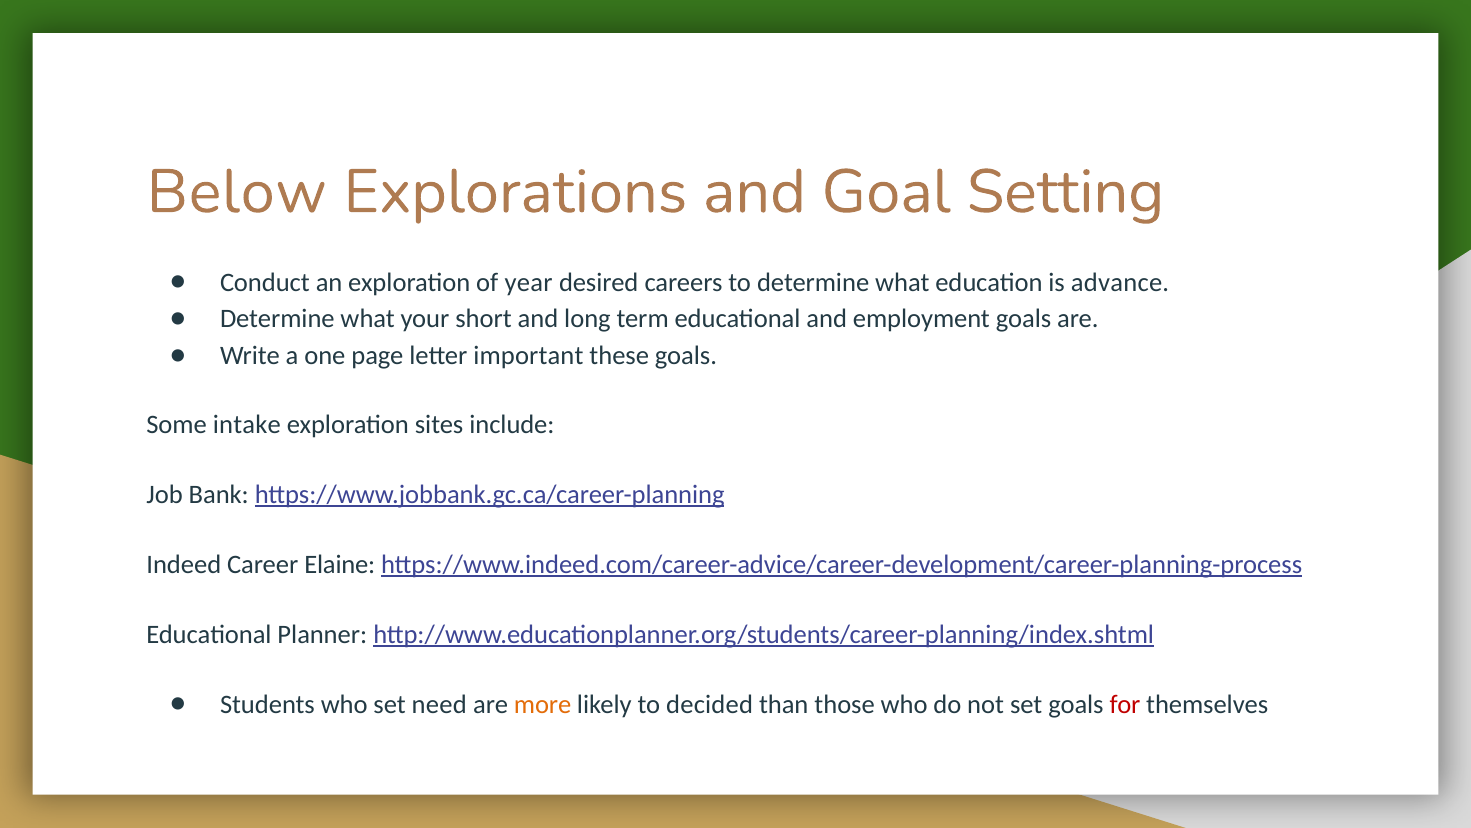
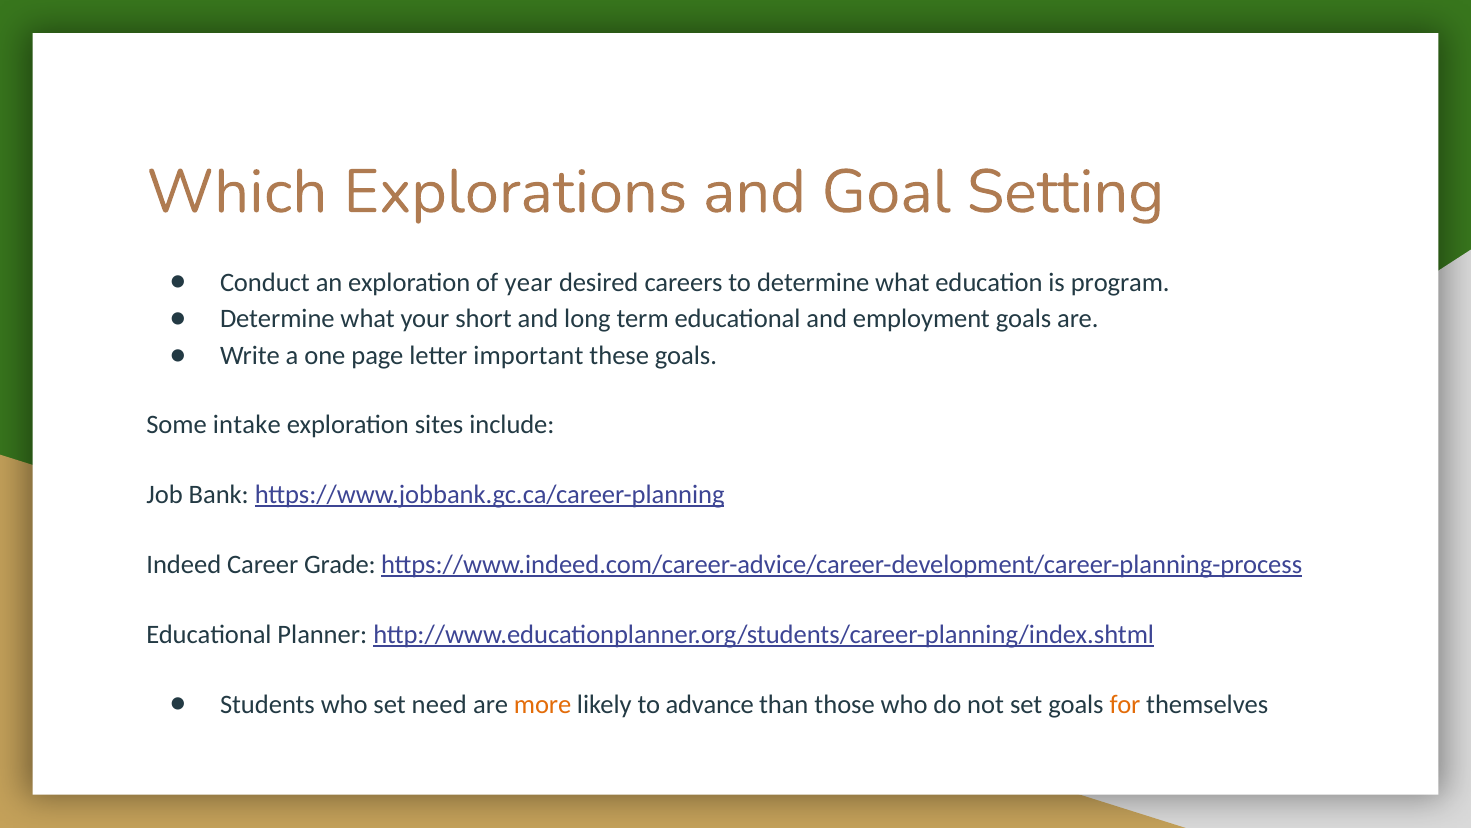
Below: Below -> Which (237, 192)
advance: advance -> program (1120, 282)
Elaine: Elaine -> Grade (340, 564)
decided: decided -> advance (710, 704)
for colour: red -> orange (1125, 704)
